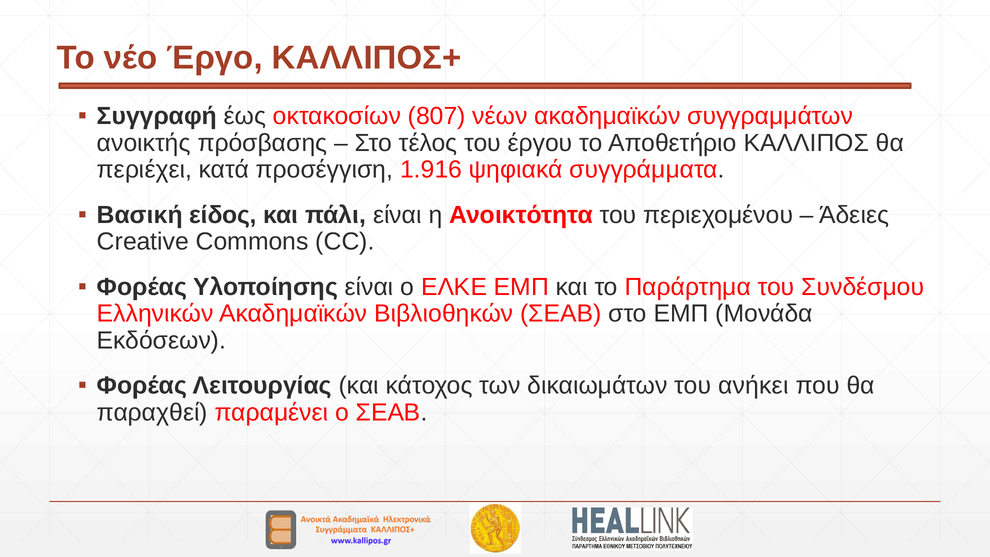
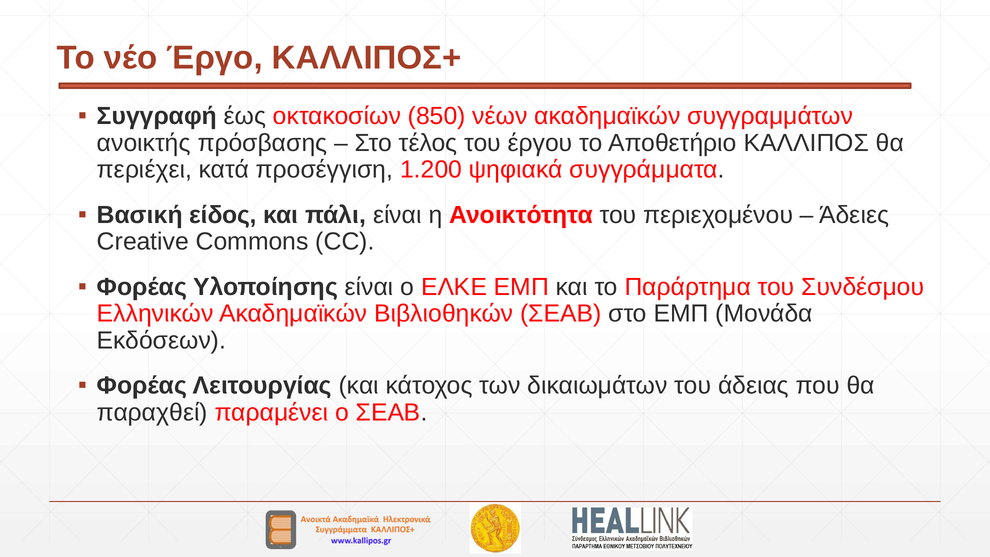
807: 807 -> 850 (437, 116)
1.916: 1.916 -> 1.200 (431, 170)
ανήκει: ανήκει -> άδειας (753, 386)
